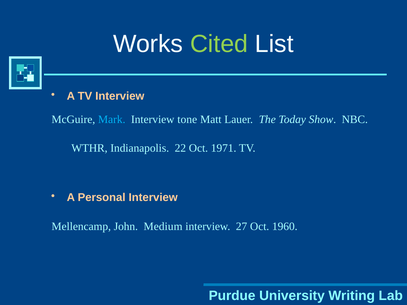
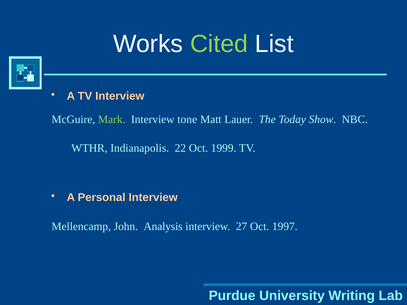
Mark colour: light blue -> light green (112, 119)
1971: 1971 -> 1999 (224, 148)
Medium: Medium -> Analysis (163, 226)
1960: 1960 -> 1997 (285, 226)
